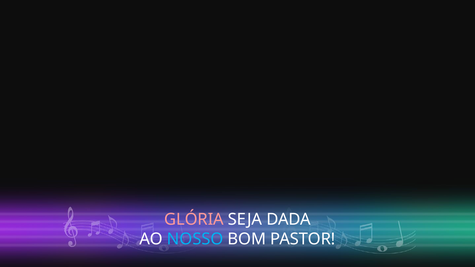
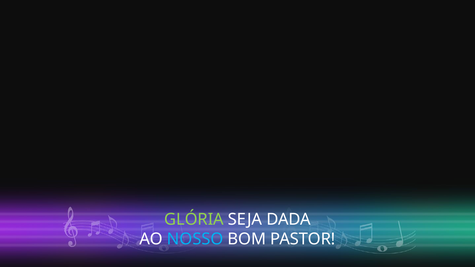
GLÓRIA colour: pink -> light green (194, 220)
